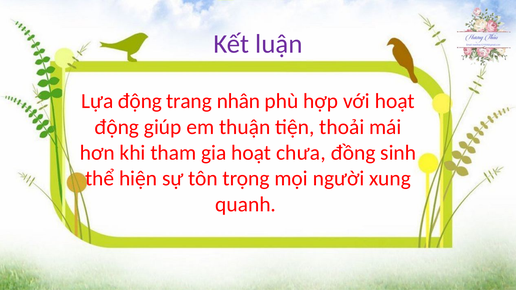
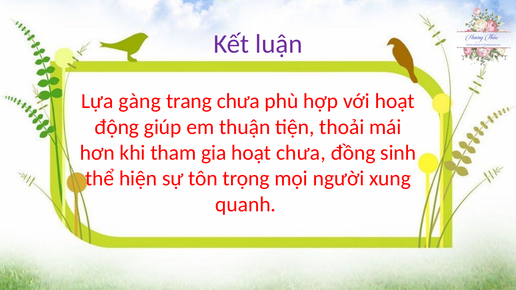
Lựa động: động -> gàng (140, 101)
trang nhân: nhân -> chưa (238, 101)
